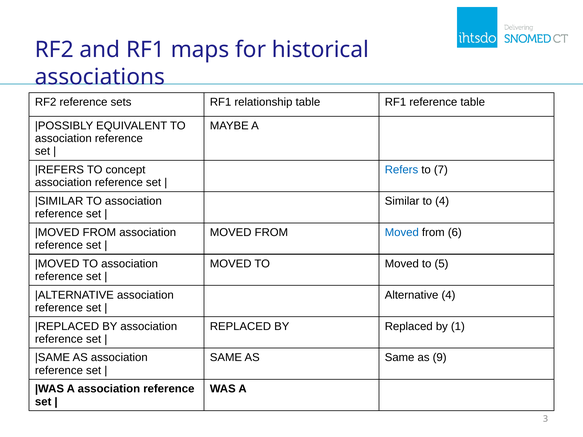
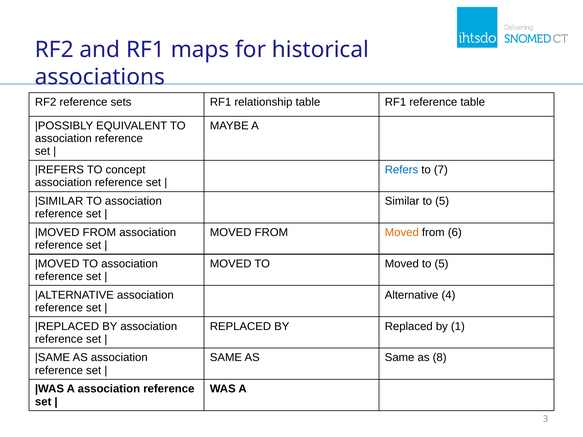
Similar to 4: 4 -> 5 (442, 201)
Moved colour: blue -> orange (402, 232)
9: 9 -> 8 (440, 358)
